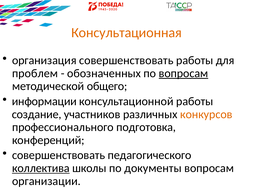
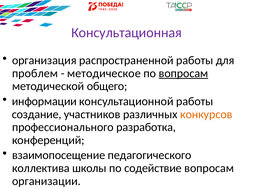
Консультационная colour: orange -> purple (127, 33)
организация совершенствовать: совершенствовать -> распространенной (126, 60)
обозначенных: обозначенных -> методическое (104, 73)
подготовка: подготовка -> разработка (146, 127)
совершенствовать: совершенствовать -> взаимопосещение (59, 155)
коллектива underline: present -> none (41, 168)
документы: документы -> содействие (153, 168)
